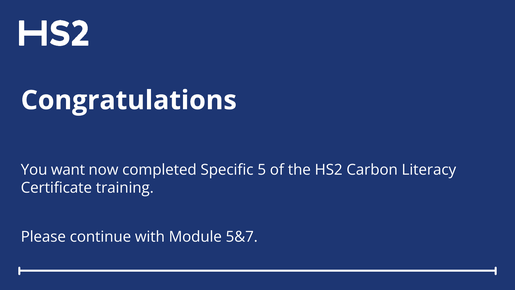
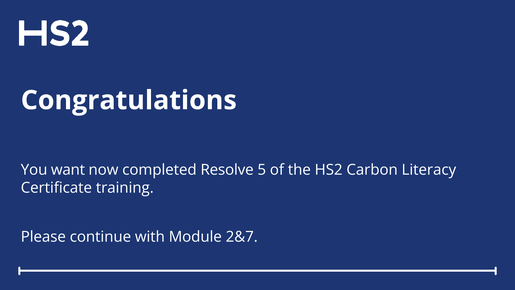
Specific: Specific -> Resolve (227, 170)
5&7: 5&7 -> 2&7 (242, 237)
